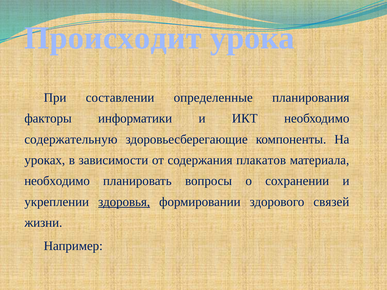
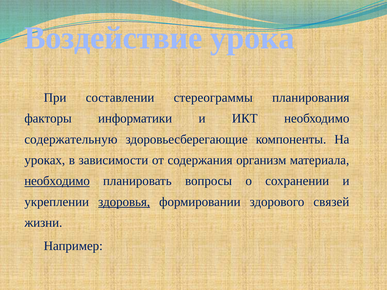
Происходит: Происходит -> Воздействие (113, 38)
определенные: определенные -> стереограммы (213, 98)
плакатов: плакатов -> организм (261, 160)
необходимо underline: none -> present (57, 181)
